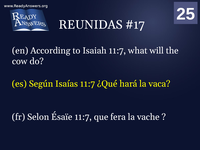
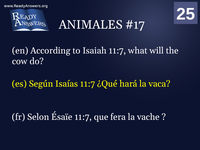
REUNIDAS: REUNIDAS -> ANIMALES (91, 25)
